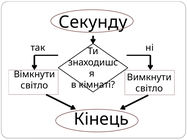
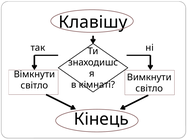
Секунду: Секунду -> Клавішу (93, 22)
